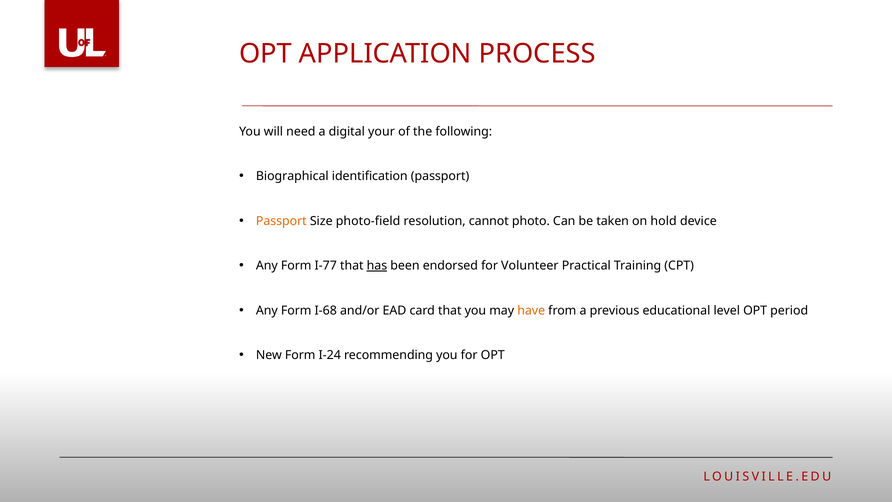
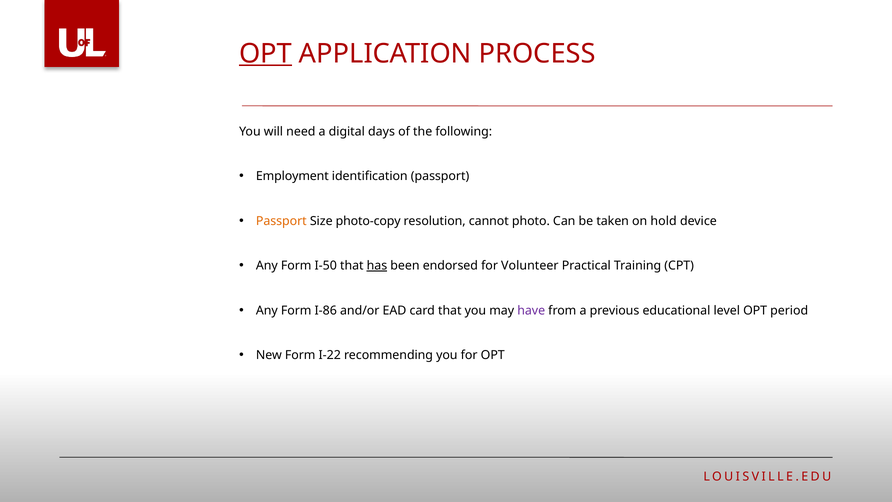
OPT underline: none -> present (266, 54)
your: your -> days (382, 132)
Biographical: Biographical -> Employment (292, 176)
photo-field: photo-field -> photo-copy (368, 221)
I-77: I-77 -> I-50 (326, 266)
I-68: I-68 -> I-86 (326, 310)
have colour: orange -> purple (531, 310)
I-24: I-24 -> I-22 (330, 355)
